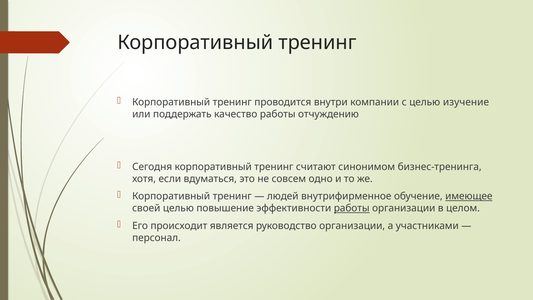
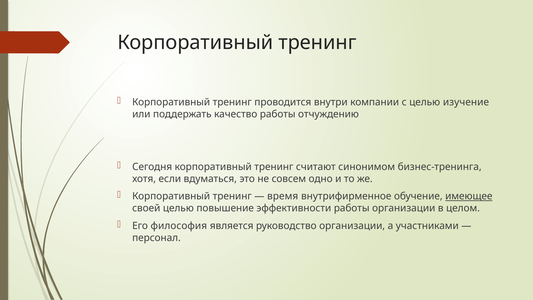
людей: людей -> время (283, 196)
работы underline: present -> none (352, 208)
происходит: происходит -> философия (179, 226)
